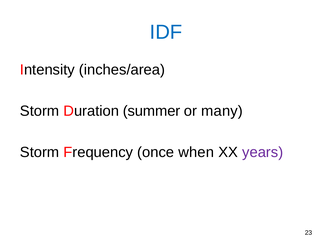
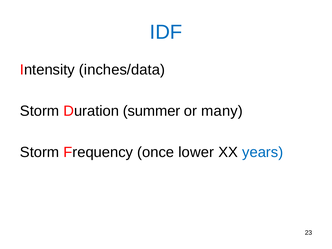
inches/area: inches/area -> inches/data (122, 70)
when: when -> lower (196, 152)
years colour: purple -> blue (263, 152)
